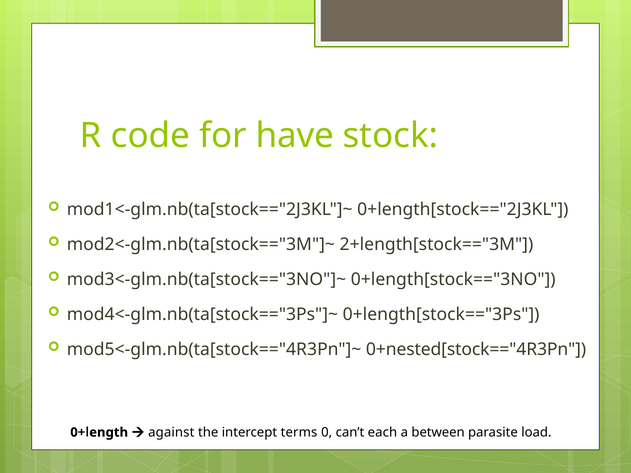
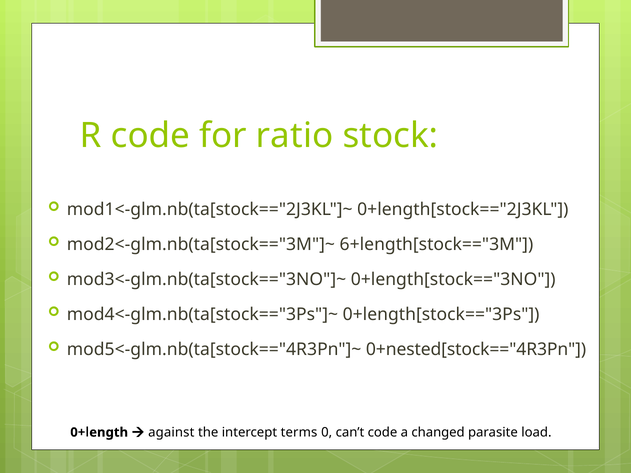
have: have -> ratio (295, 136)
2+length[stock=="3M: 2+length[stock=="3M -> 6+length[stock=="3M (436, 245)
can’t each: each -> code (383, 433)
between: between -> changed (438, 433)
